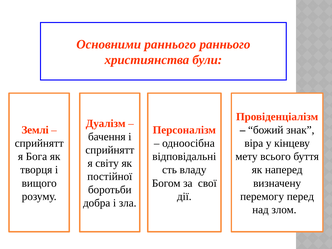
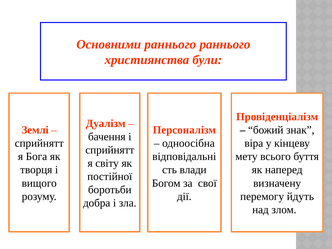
владу: владу -> влади (193, 170)
перед: перед -> йдуть (300, 196)
